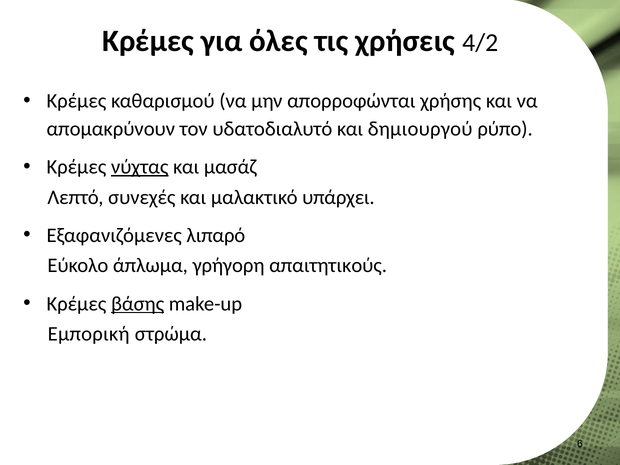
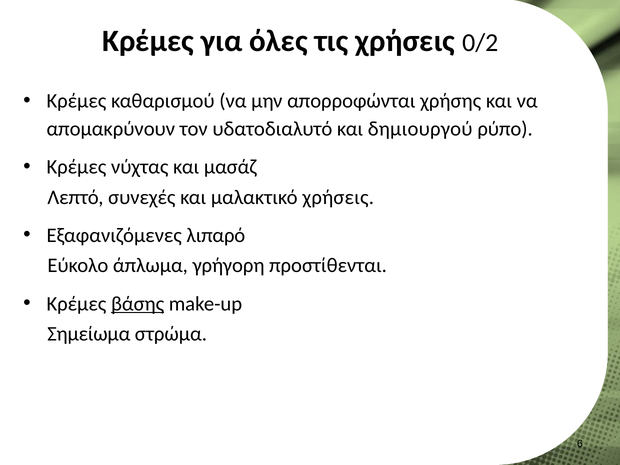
4/2: 4/2 -> 0/2 (480, 43)
νύχτας underline: present -> none (140, 167)
μαλακτικό υπάρχει: υπάρχει -> χρήσεις (338, 197)
απαιτητικούς: απαιτητικούς -> προστίθενται (328, 266)
Εμπορική: Εμπορική -> Σημείωμα (89, 334)
